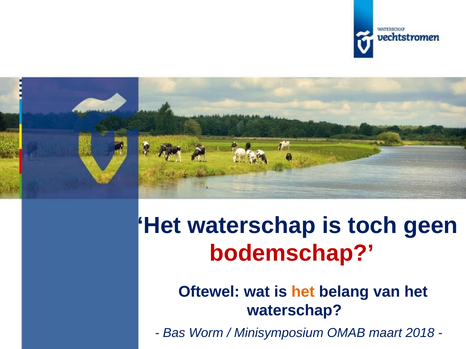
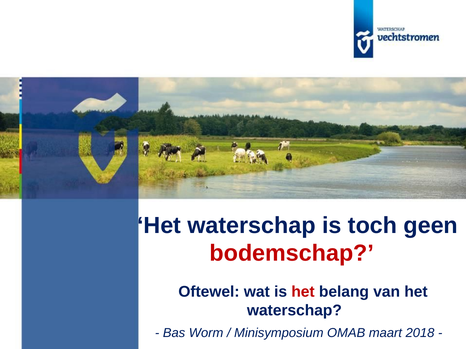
het colour: orange -> red (303, 292)
